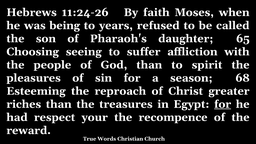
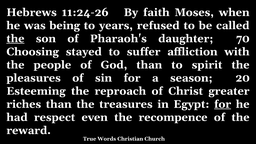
the underline: none -> present (15, 39)
65: 65 -> 70 (243, 39)
seeing: seeing -> stayed (84, 52)
68: 68 -> 20 (243, 78)
your: your -> even (95, 117)
